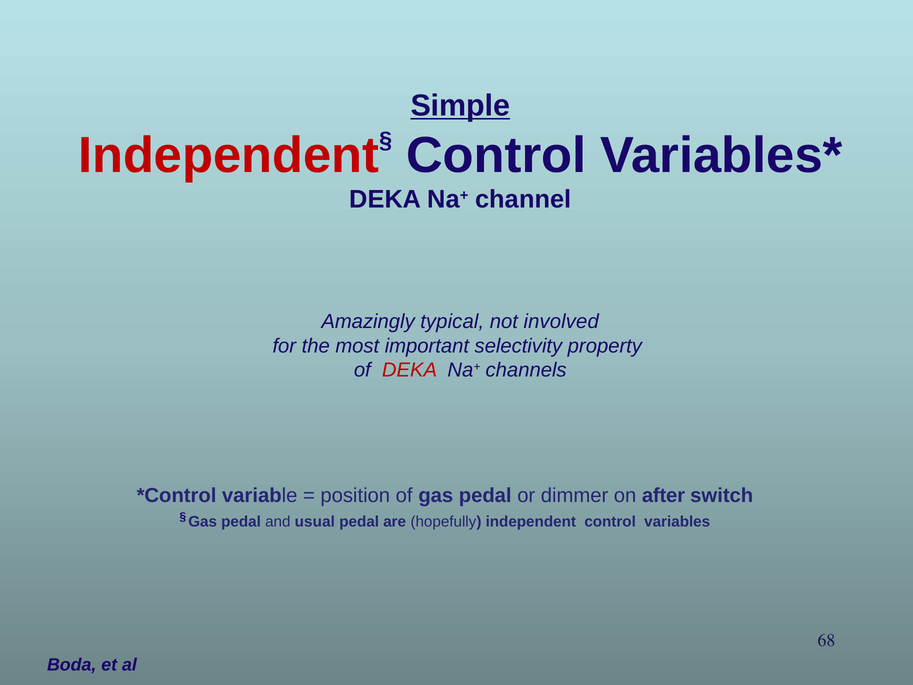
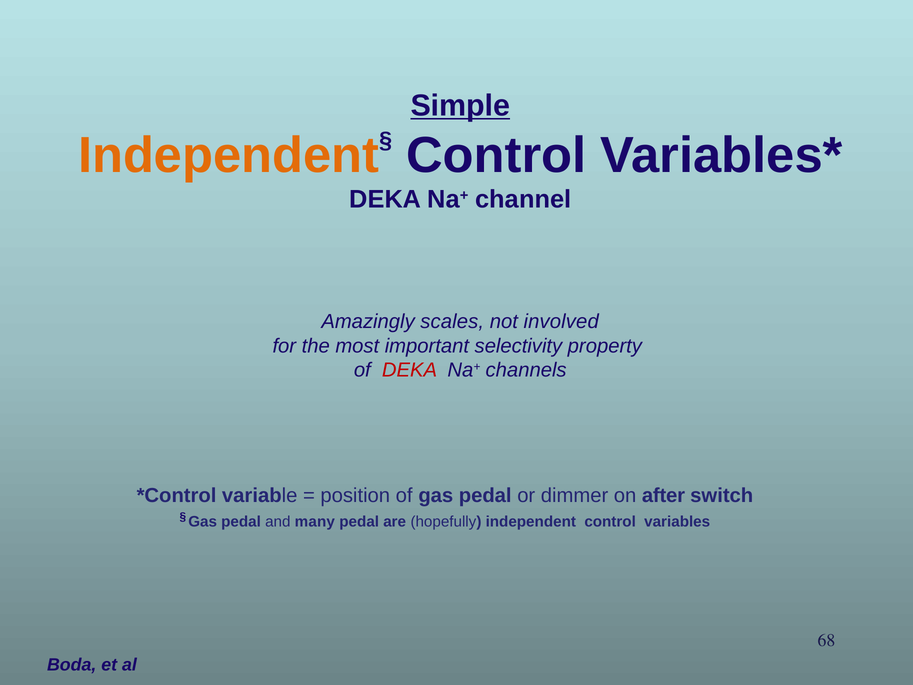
Independent colour: red -> orange (229, 156)
typical: typical -> scales (452, 321)
usual: usual -> many (315, 521)
